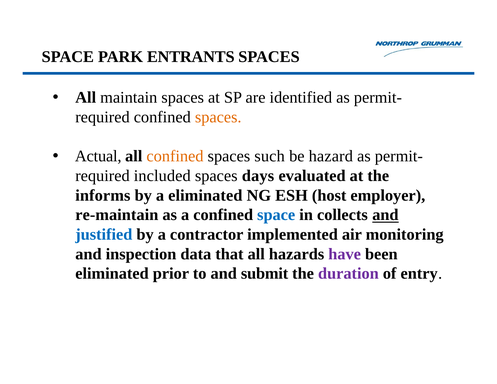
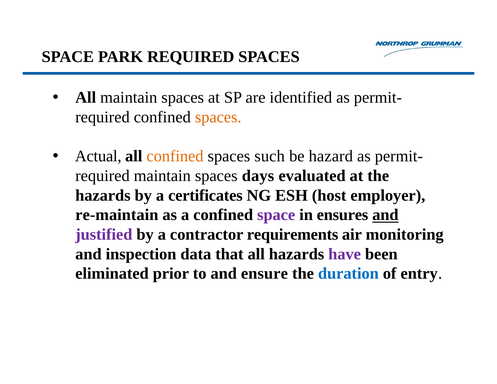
PARK ENTRANTS: ENTRANTS -> REQUIRED (191, 57)
included: included -> maintain (162, 176)
informs: informs -> hazards (103, 195)
a eliminated: eliminated -> certificates (205, 195)
space colour: blue -> purple (276, 215)
collects: collects -> ensures (342, 215)
justified colour: blue -> purple (104, 234)
implemented: implemented -> requirements (293, 234)
submit: submit -> ensure (264, 274)
duration colour: purple -> blue (348, 274)
